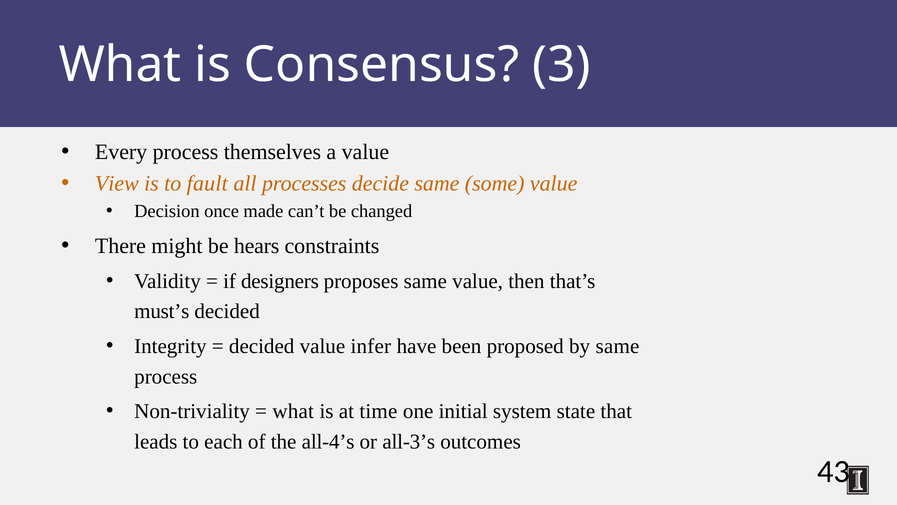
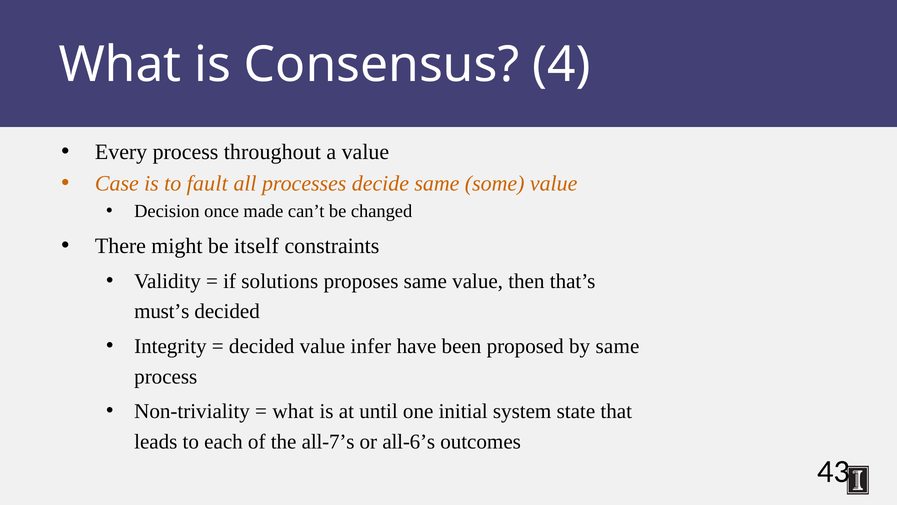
3: 3 -> 4 (561, 65)
themselves: themselves -> throughout (272, 152)
View: View -> Case (117, 184)
hears: hears -> itself (256, 246)
designers: designers -> solutions (280, 281)
time: time -> until (378, 412)
all-4’s: all-4’s -> all-7’s (328, 442)
all-3’s: all-3’s -> all-6’s (409, 442)
